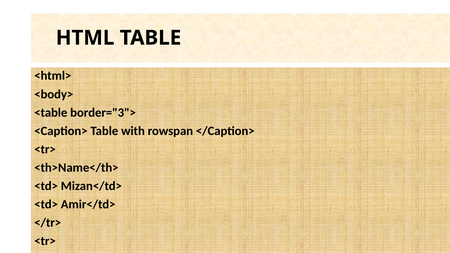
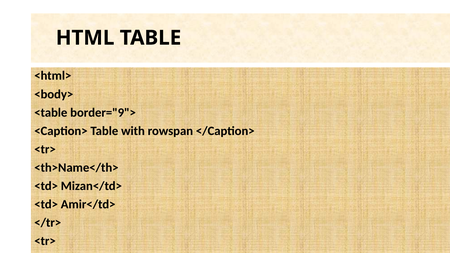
border="3">: border="3"> -> border="9"> (103, 113)
